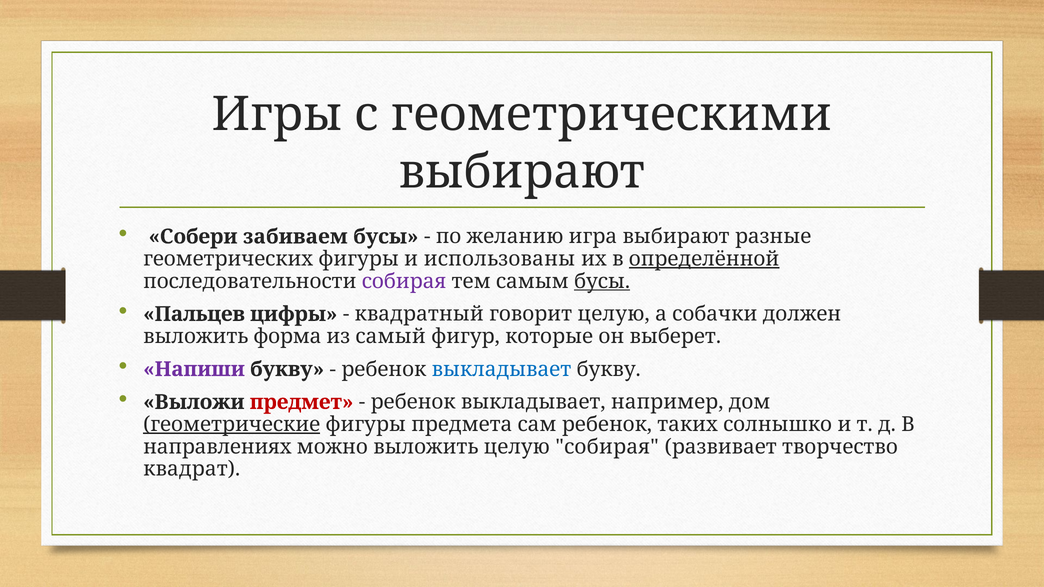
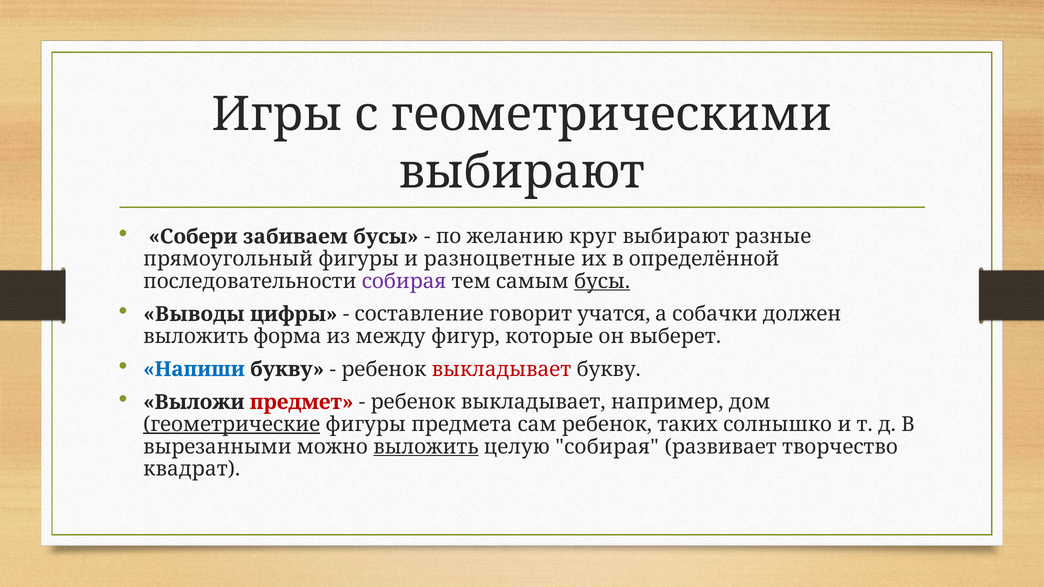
игра: игра -> круг (593, 237)
геометрических: геометрических -> прямоугольный (228, 259)
использованы: использованы -> разноцветные (499, 259)
определённой underline: present -> none (704, 259)
Пальцев: Пальцев -> Выводы (194, 314)
квадратный: квадратный -> составление (419, 314)
говорит целую: целую -> учатся (614, 314)
самый: самый -> между (391, 337)
Напиши colour: purple -> blue (194, 369)
выкладывает colour: blue -> red (501, 369)
направлениях: направлениях -> вырезанными (217, 447)
выложить underline: none -> present (426, 447)
